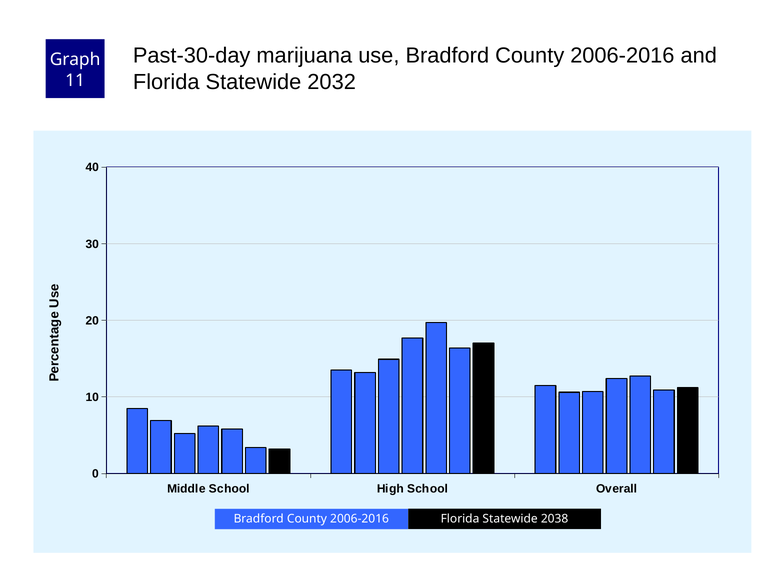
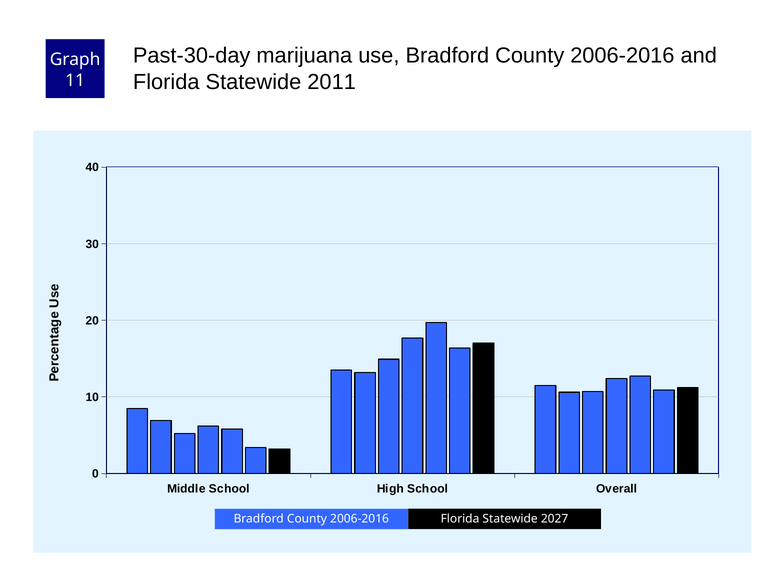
2032: 2032 -> 2011 (332, 82)
2038: 2038 -> 2027 (555, 519)
